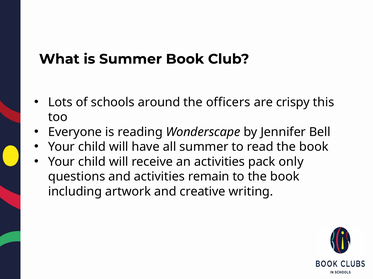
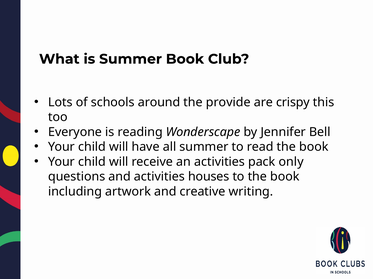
officers: officers -> provide (228, 102)
remain: remain -> houses (209, 177)
